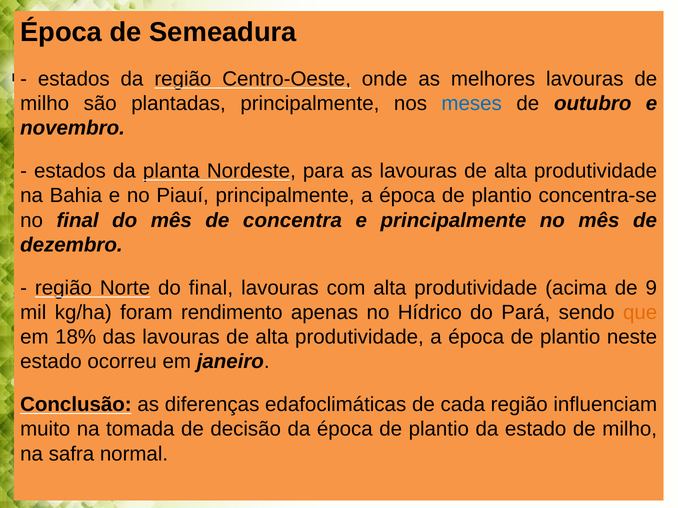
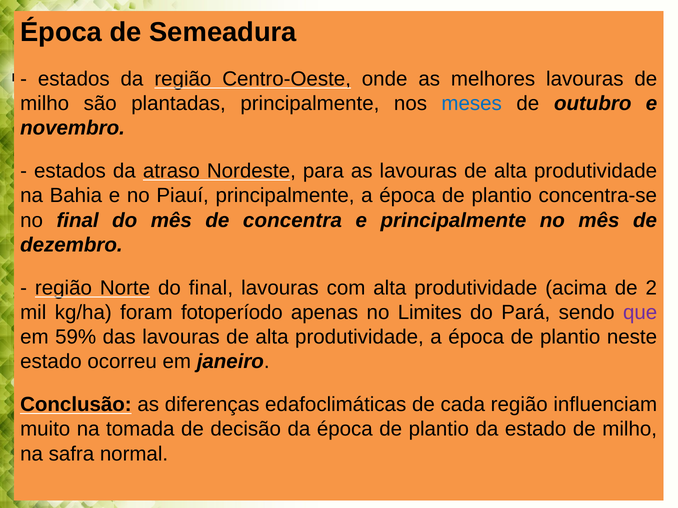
planta: planta -> atraso (171, 171)
9: 9 -> 2 (651, 288)
rendimento: rendimento -> fotoperíodo (232, 313)
Hídrico: Hídrico -> Limites (430, 313)
que colour: orange -> purple (640, 313)
18%: 18% -> 59% (76, 337)
